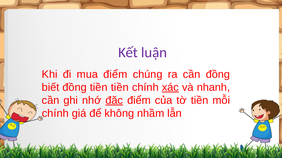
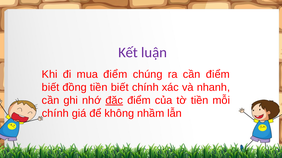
cần đồng: đồng -> điểm (218, 75)
tiền tiền: tiền -> biết (120, 88)
xác underline: present -> none (170, 88)
